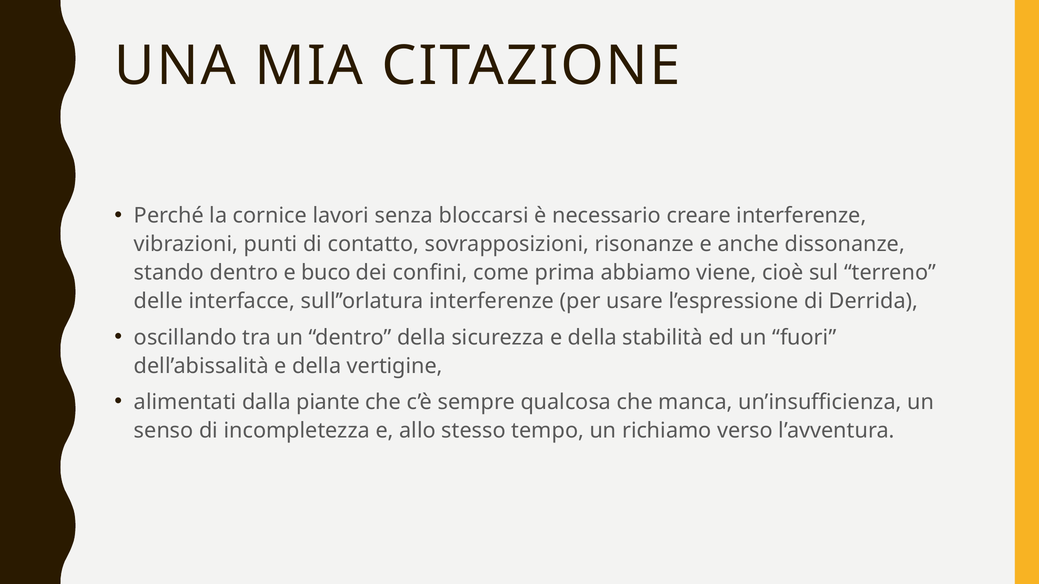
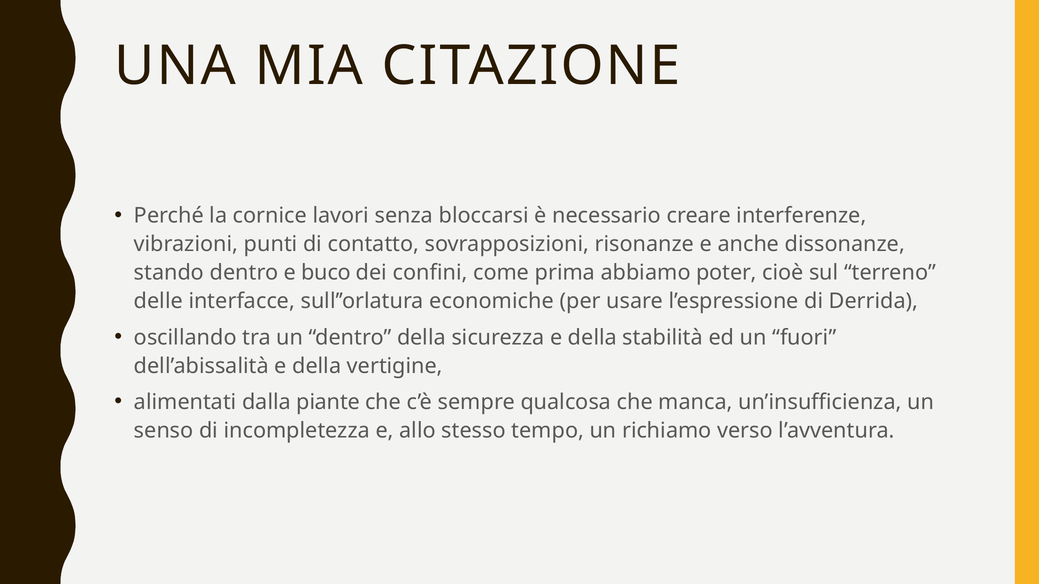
viene: viene -> poter (726, 273)
sull’’orlatura interferenze: interferenze -> economiche (492, 301)
